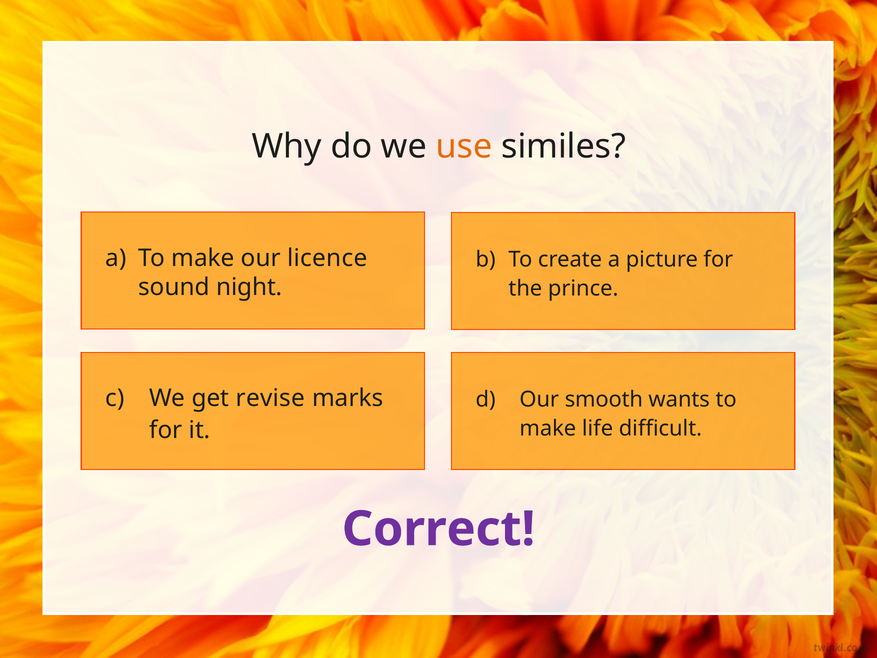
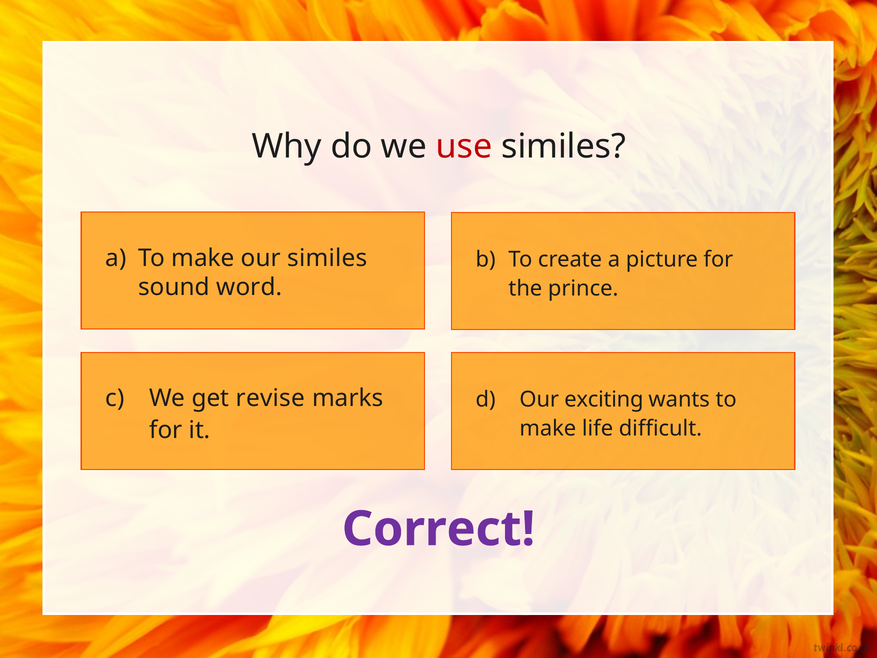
use colour: orange -> red (464, 146)
our licence: licence -> similes (327, 258)
night: night -> word (249, 287)
smooth: smooth -> exciting (604, 399)
